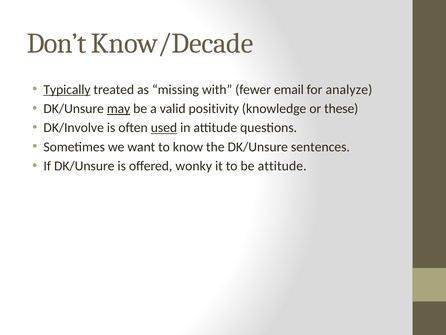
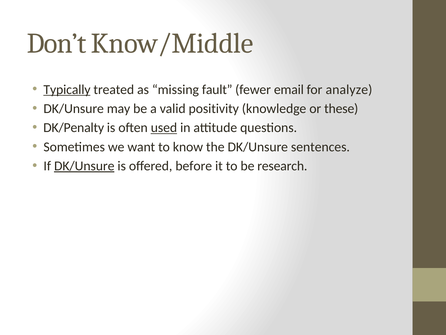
Know/Decade: Know/Decade -> Know/Middle (172, 43)
with: with -> fault (217, 89)
may underline: present -> none (119, 108)
DK/Involve: DK/Involve -> DK/Penalty (74, 128)
DK/Unsure underline: none -> present (84, 166)
wonky: wonky -> before (194, 166)
be attitude: attitude -> research (282, 166)
